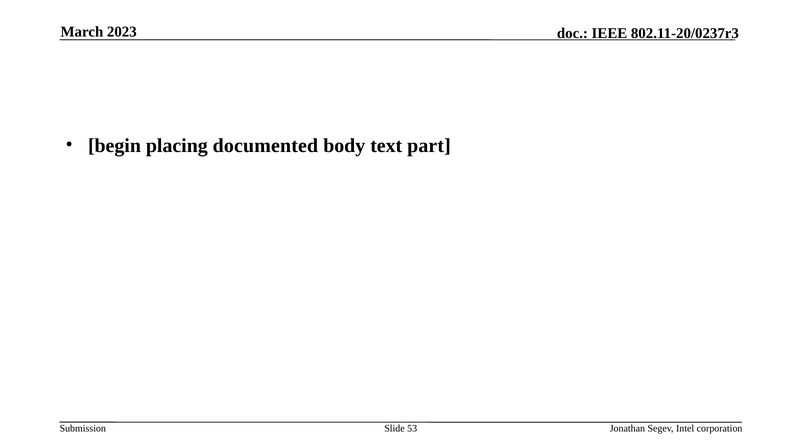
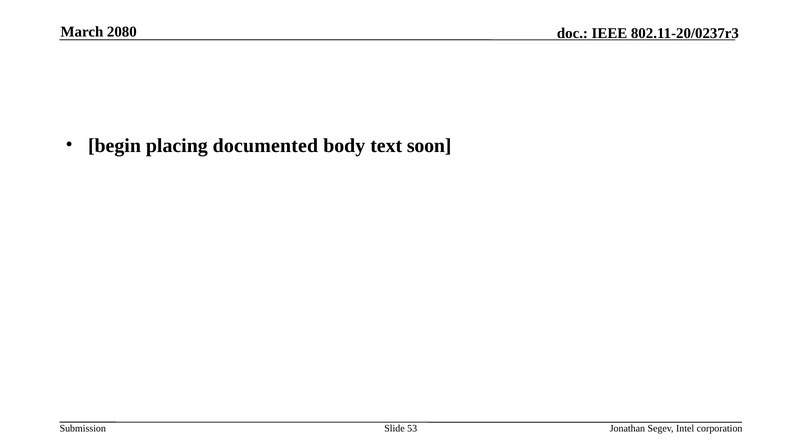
2023: 2023 -> 2080 (122, 32)
part: part -> soon (429, 146)
